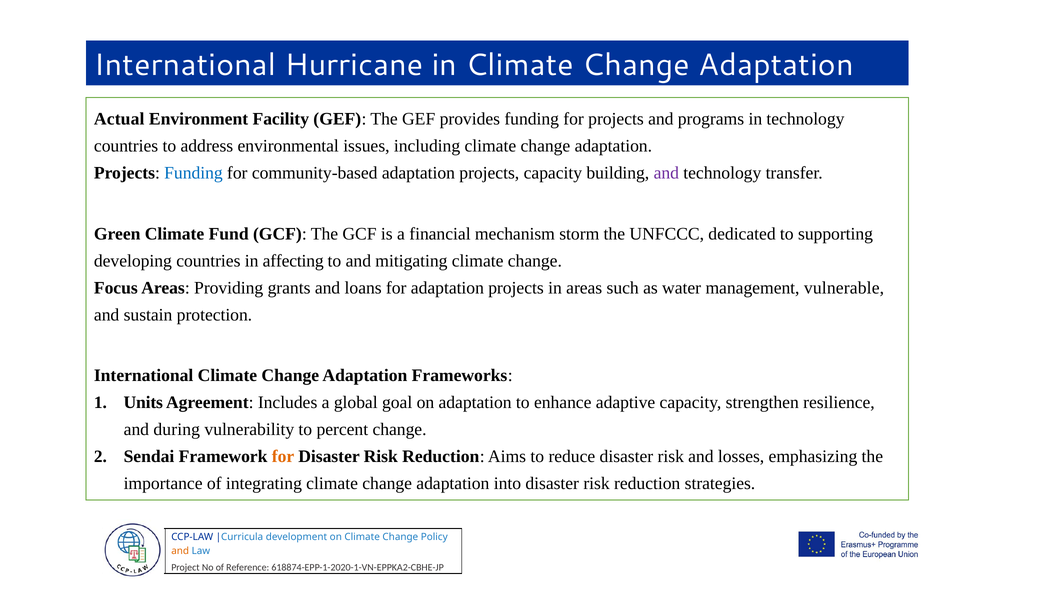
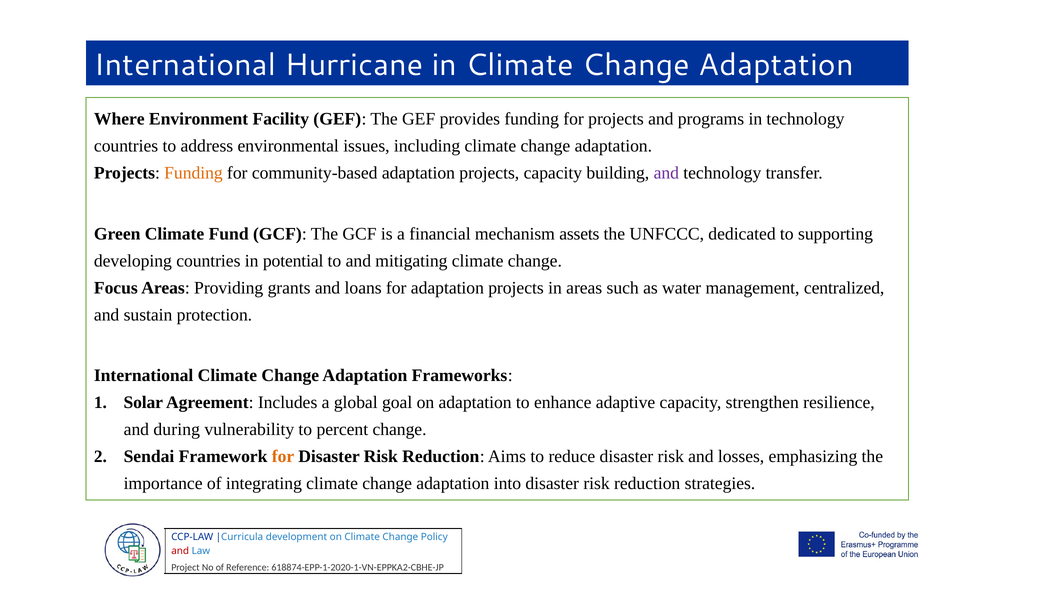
Actual: Actual -> Where (119, 119)
Funding colour: blue -> orange (193, 173)
storm: storm -> assets (579, 234)
affecting: affecting -> potential (293, 261)
vulnerable: vulnerable -> centralized (844, 288)
Units: Units -> Solar (143, 403)
and colour: orange -> red (180, 552)
